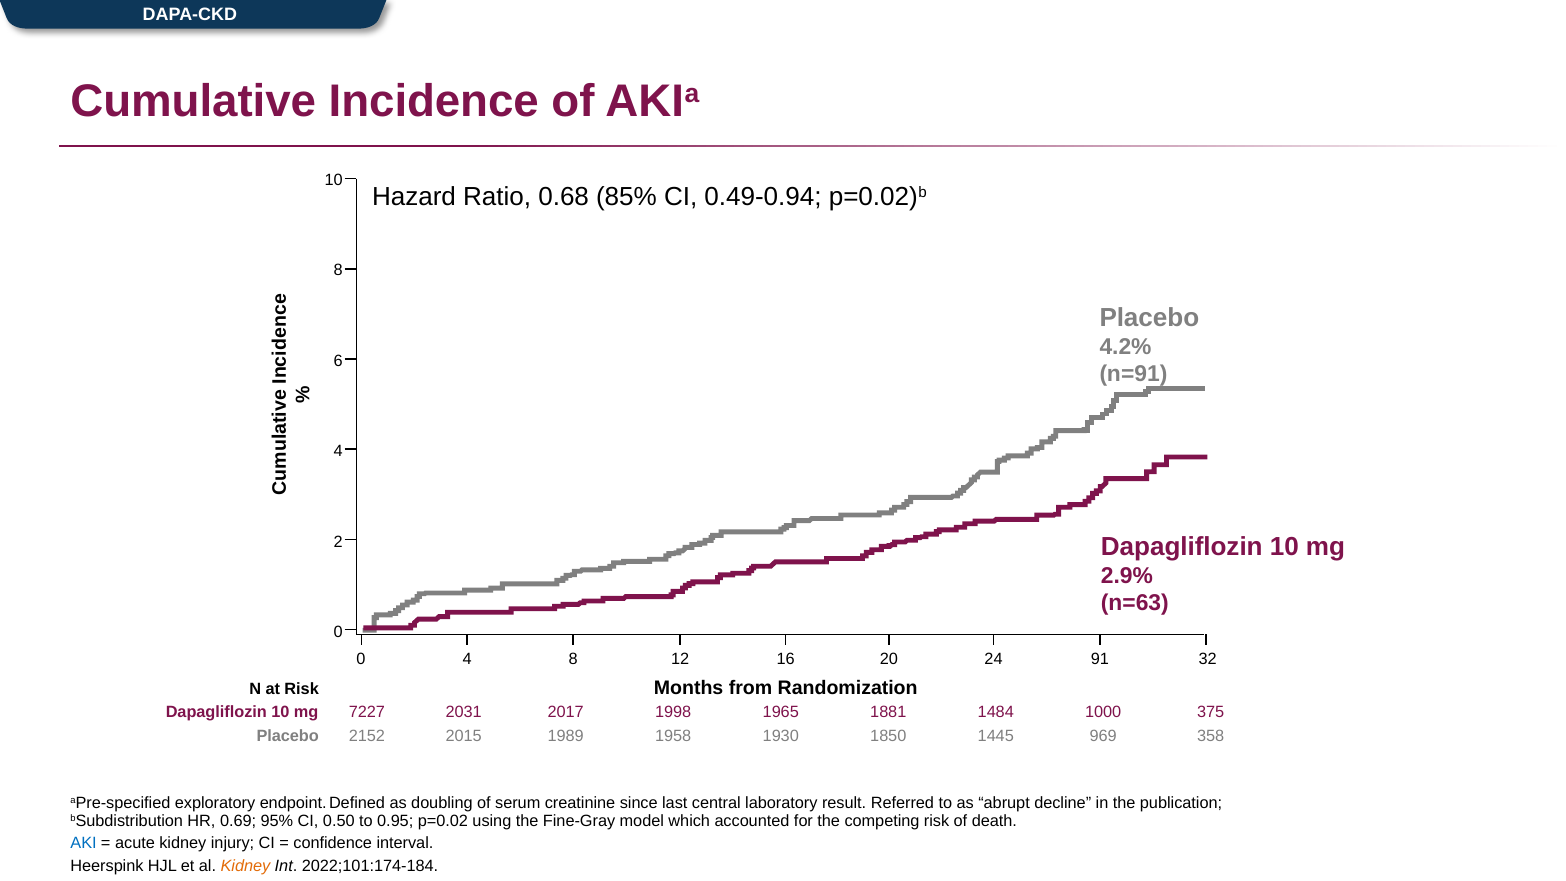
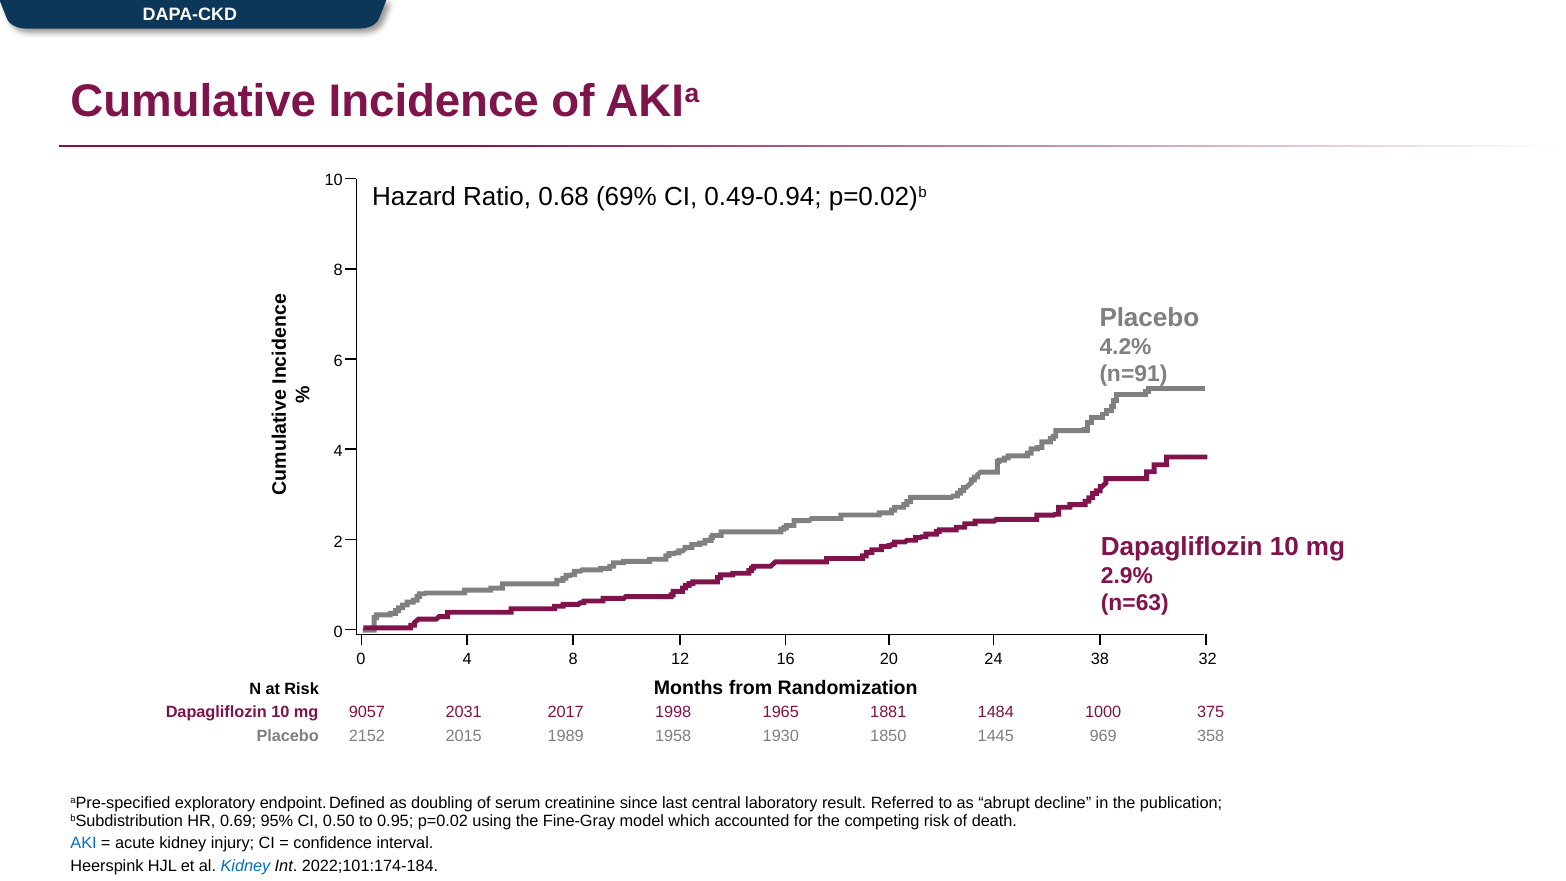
85%: 85% -> 69% (626, 197)
91: 91 -> 38 (1100, 659)
7227: 7227 -> 9057 (367, 712)
Kidney colour: orange -> blue (245, 866)
